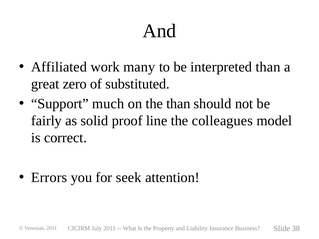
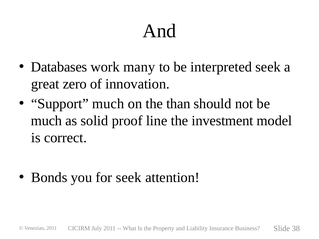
Affiliated: Affiliated -> Databases (59, 67)
interpreted than: than -> seek (268, 67)
substituted: substituted -> innovation (138, 84)
fairly: fairly -> much (47, 121)
colleagues: colleagues -> investment (222, 121)
Errors: Errors -> Bonds (49, 178)
